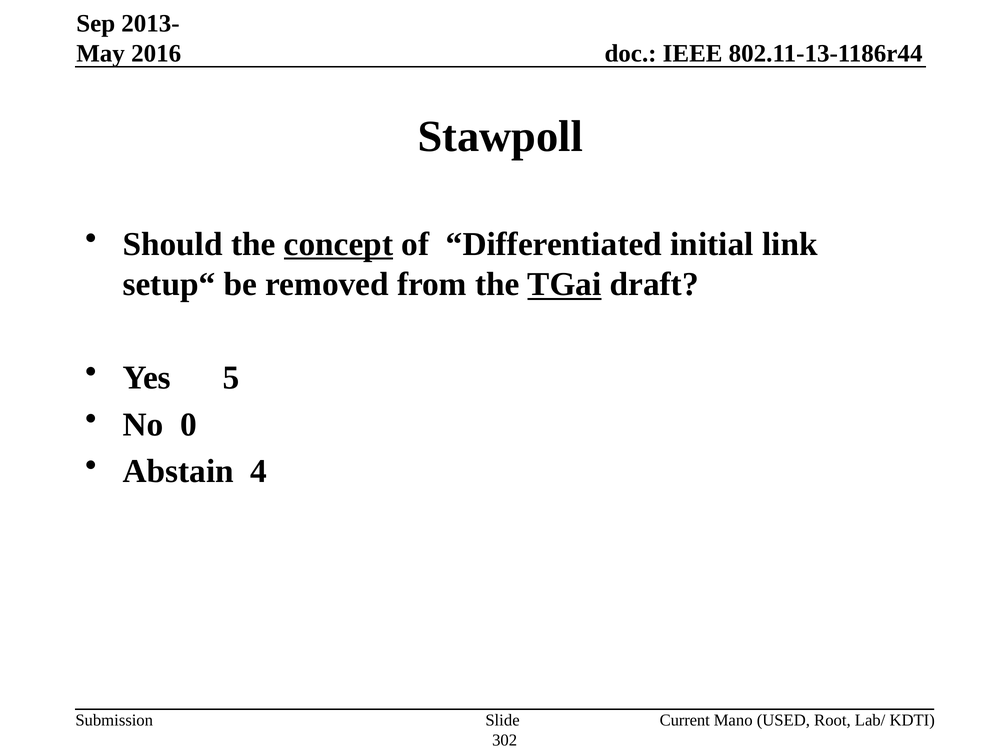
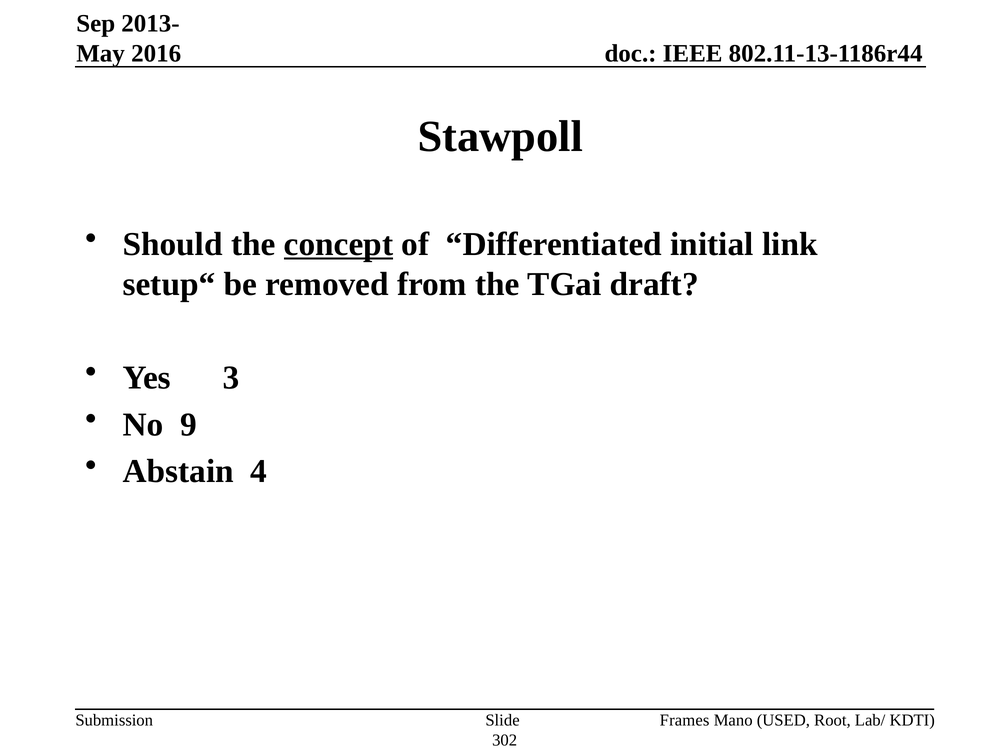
TGai underline: present -> none (564, 284)
5: 5 -> 3 (231, 378)
0: 0 -> 9 (188, 424)
Current: Current -> Frames (685, 720)
